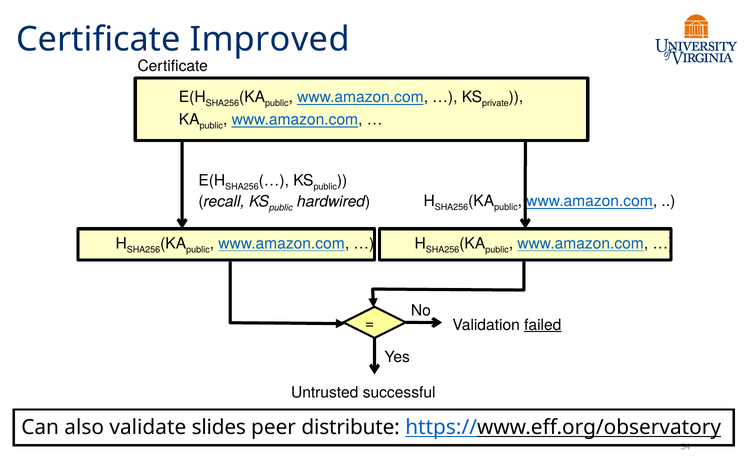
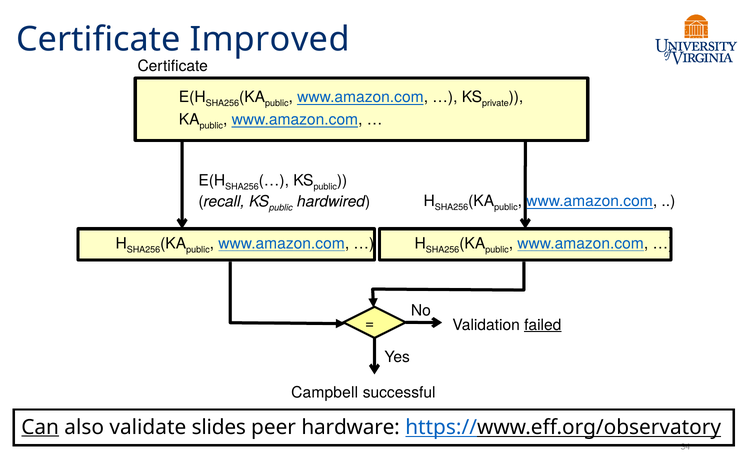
Untrusted: Untrusted -> Campbell (325, 393)
Can underline: none -> present (40, 427)
distribute: distribute -> hardware (351, 427)
